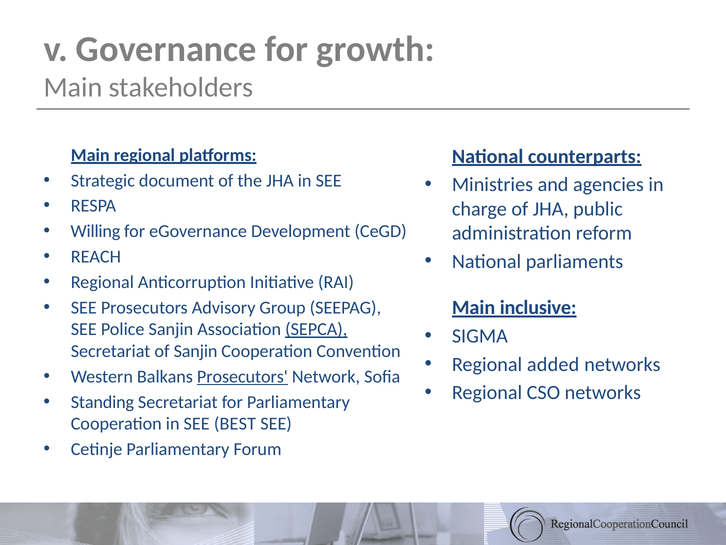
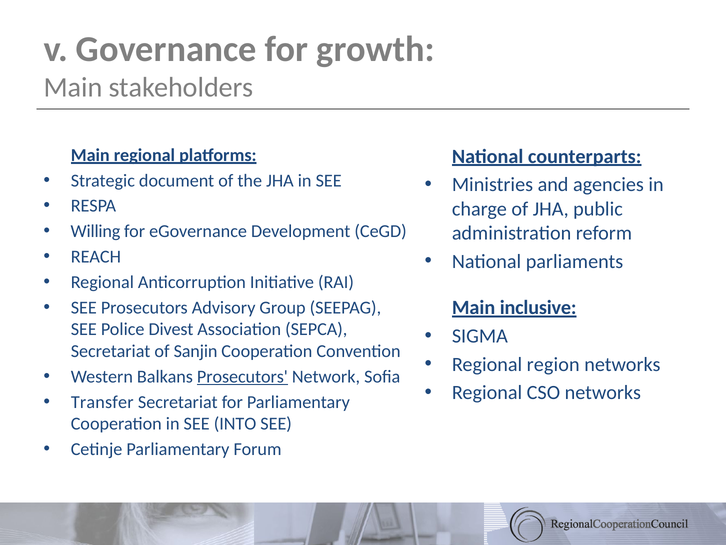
Police Sanjin: Sanjin -> Divest (171, 329)
SEPCA underline: present -> none (316, 329)
added: added -> region (553, 364)
Standing: Standing -> Transfer (102, 402)
BEST: BEST -> INTO (235, 424)
